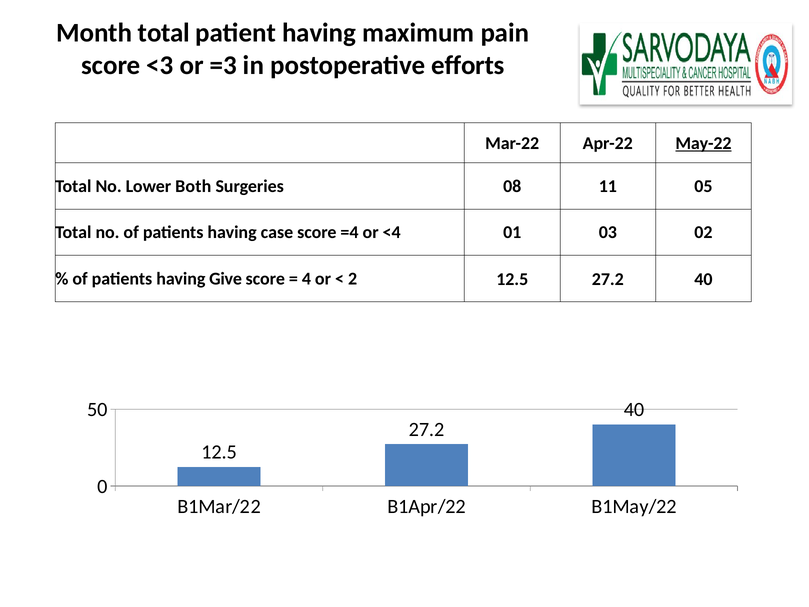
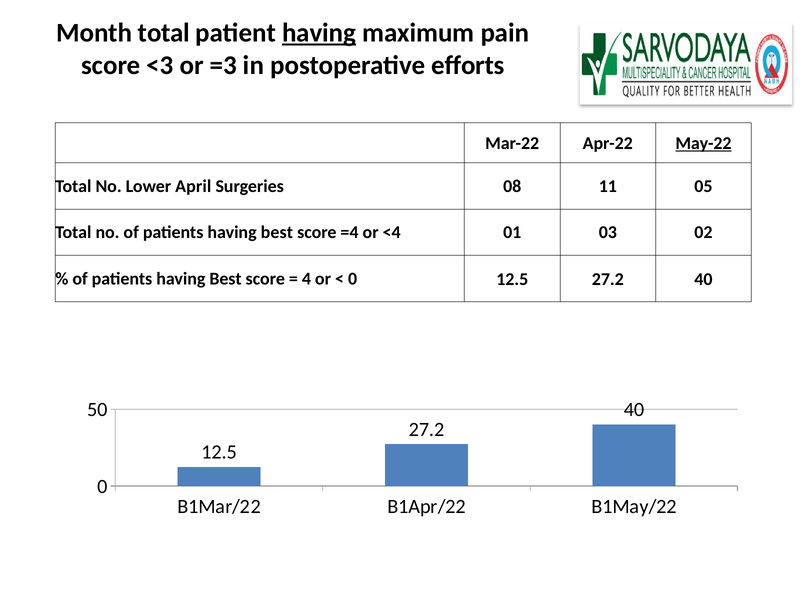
having underline: none -> present (319, 33)
Both: Both -> April (193, 186)
case: case -> best (277, 232)
Give: Give -> Best (226, 279)
2: 2 -> 0 (353, 279)
